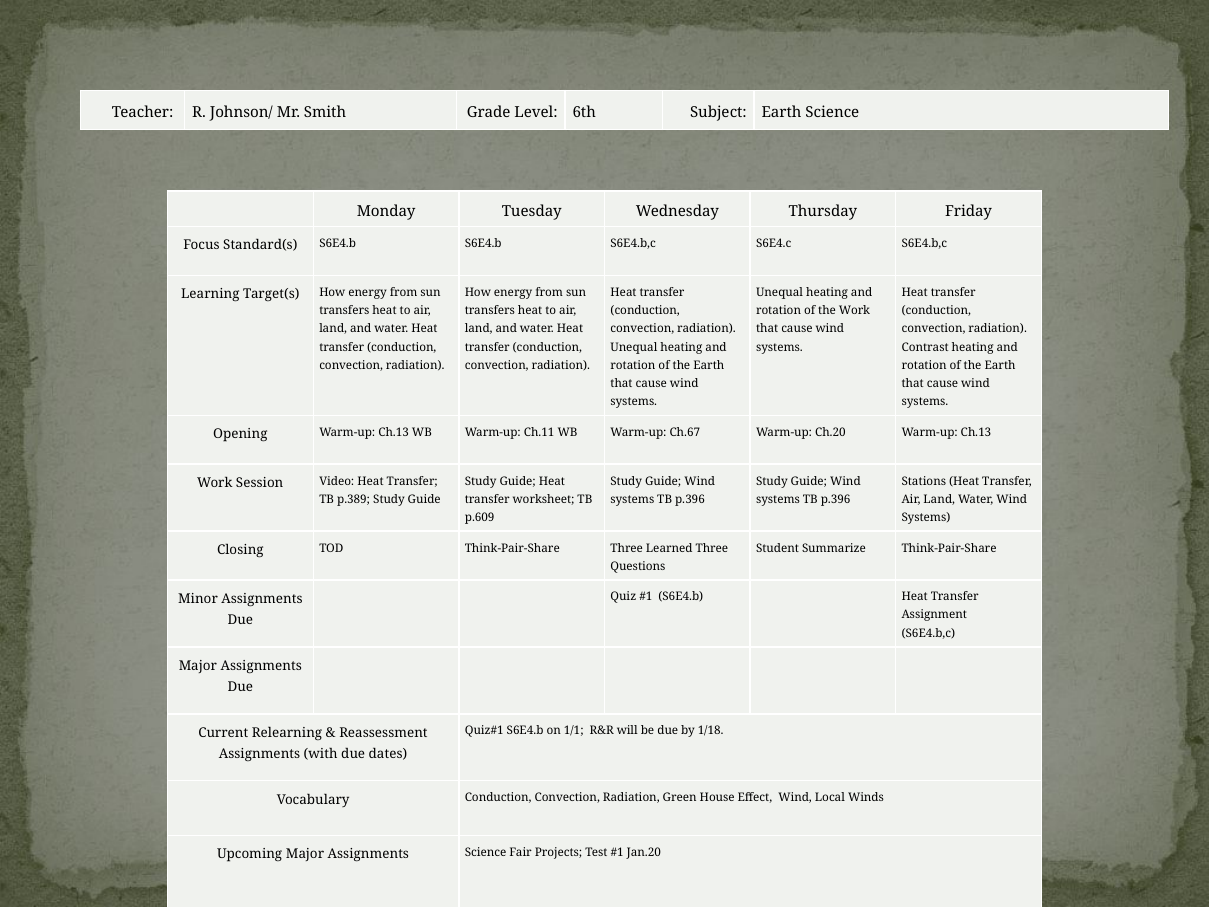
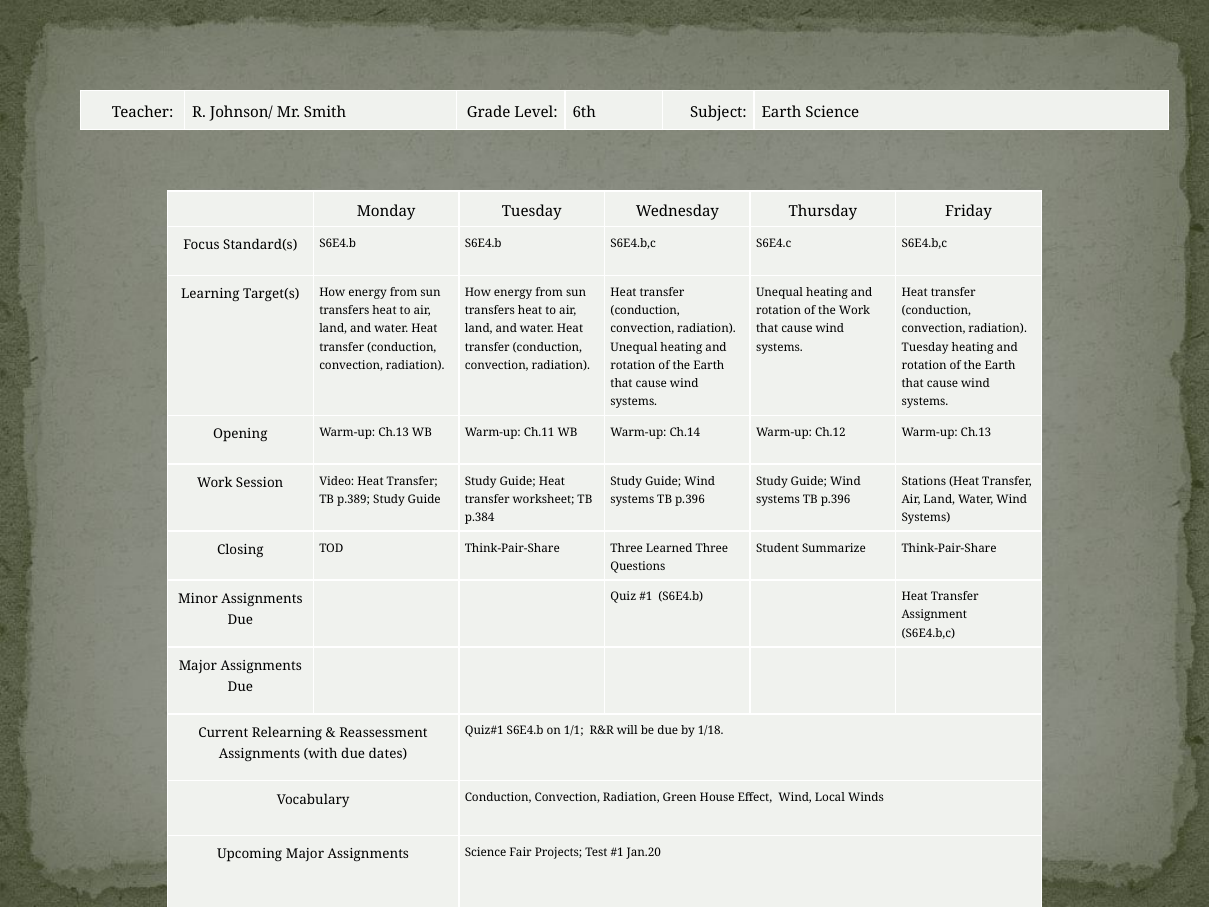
Contrast: Contrast -> Tuesday (925, 347)
Ch.67: Ch.67 -> Ch.14 (685, 432)
Ch.20: Ch.20 -> Ch.12 (830, 432)
p.609: p.609 -> p.384 (480, 518)
